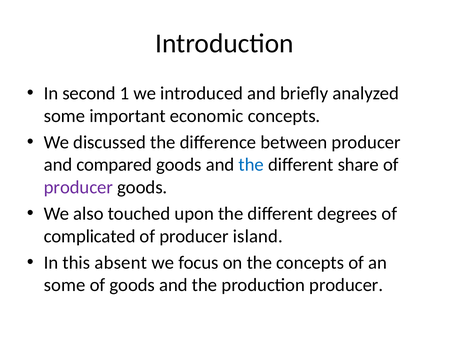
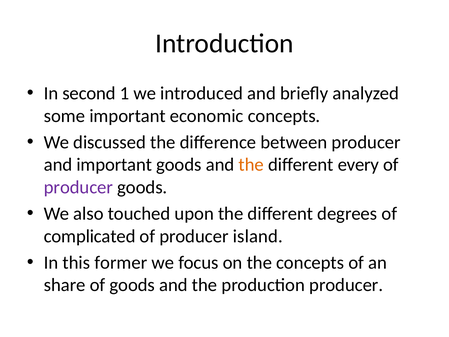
and compared: compared -> important (114, 165)
the colour: blue -> orange (251, 165)
share: share -> every (358, 165)
absent: absent -> former (121, 262)
some: some -> share (65, 285)
